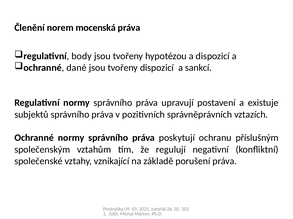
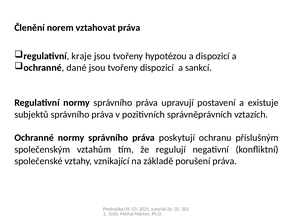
mocenská: mocenská -> vztahovat (96, 28)
body: body -> kraje (82, 56)
